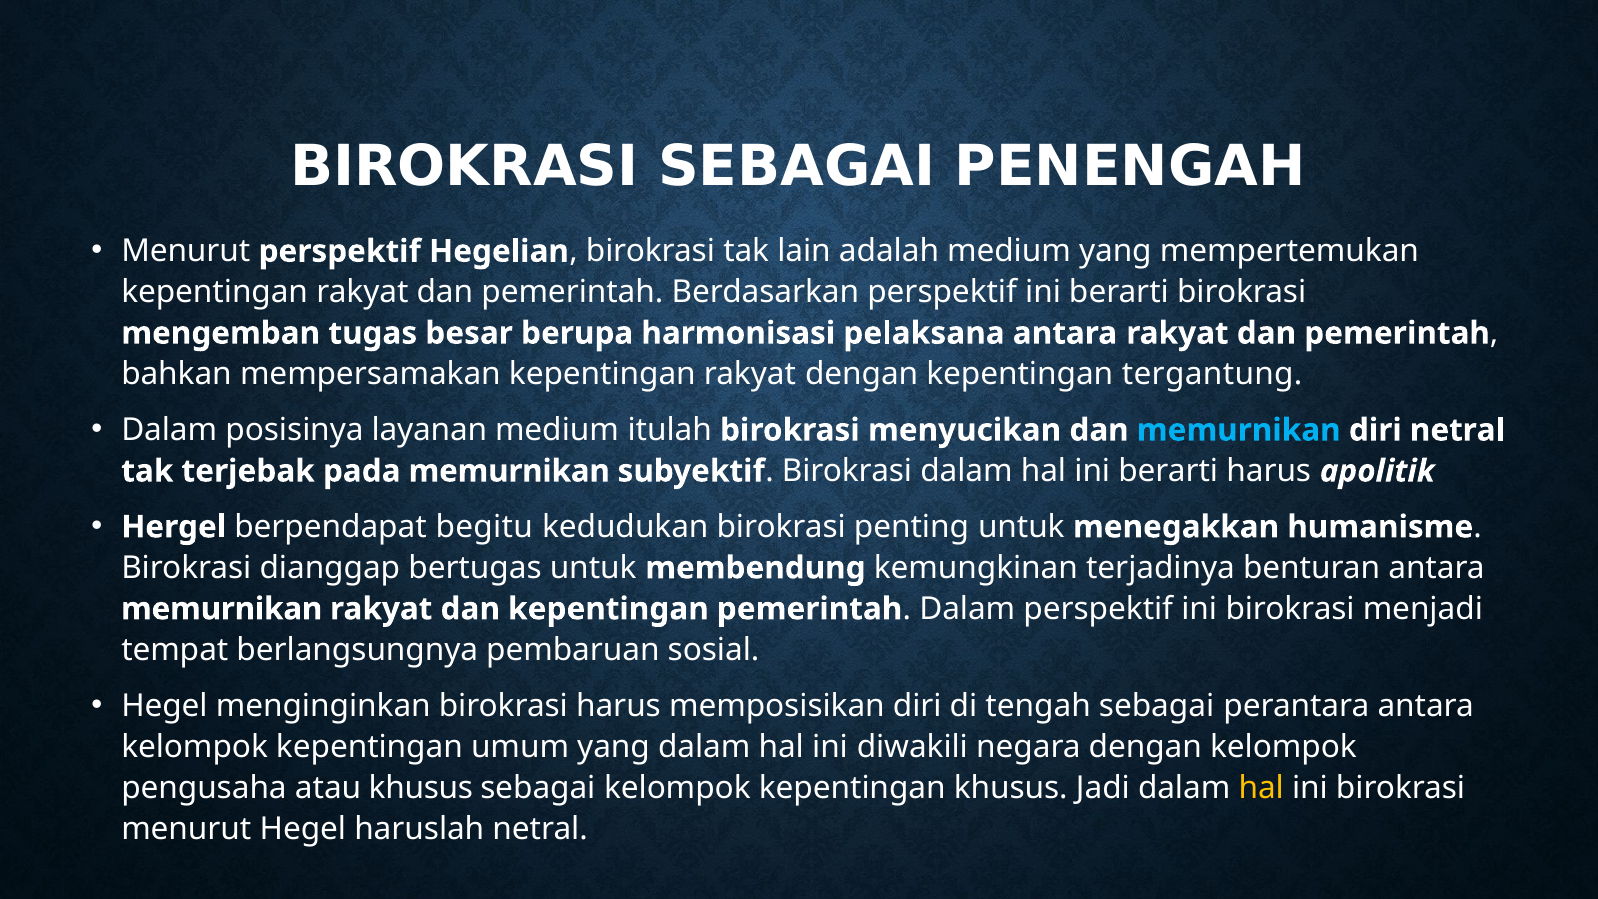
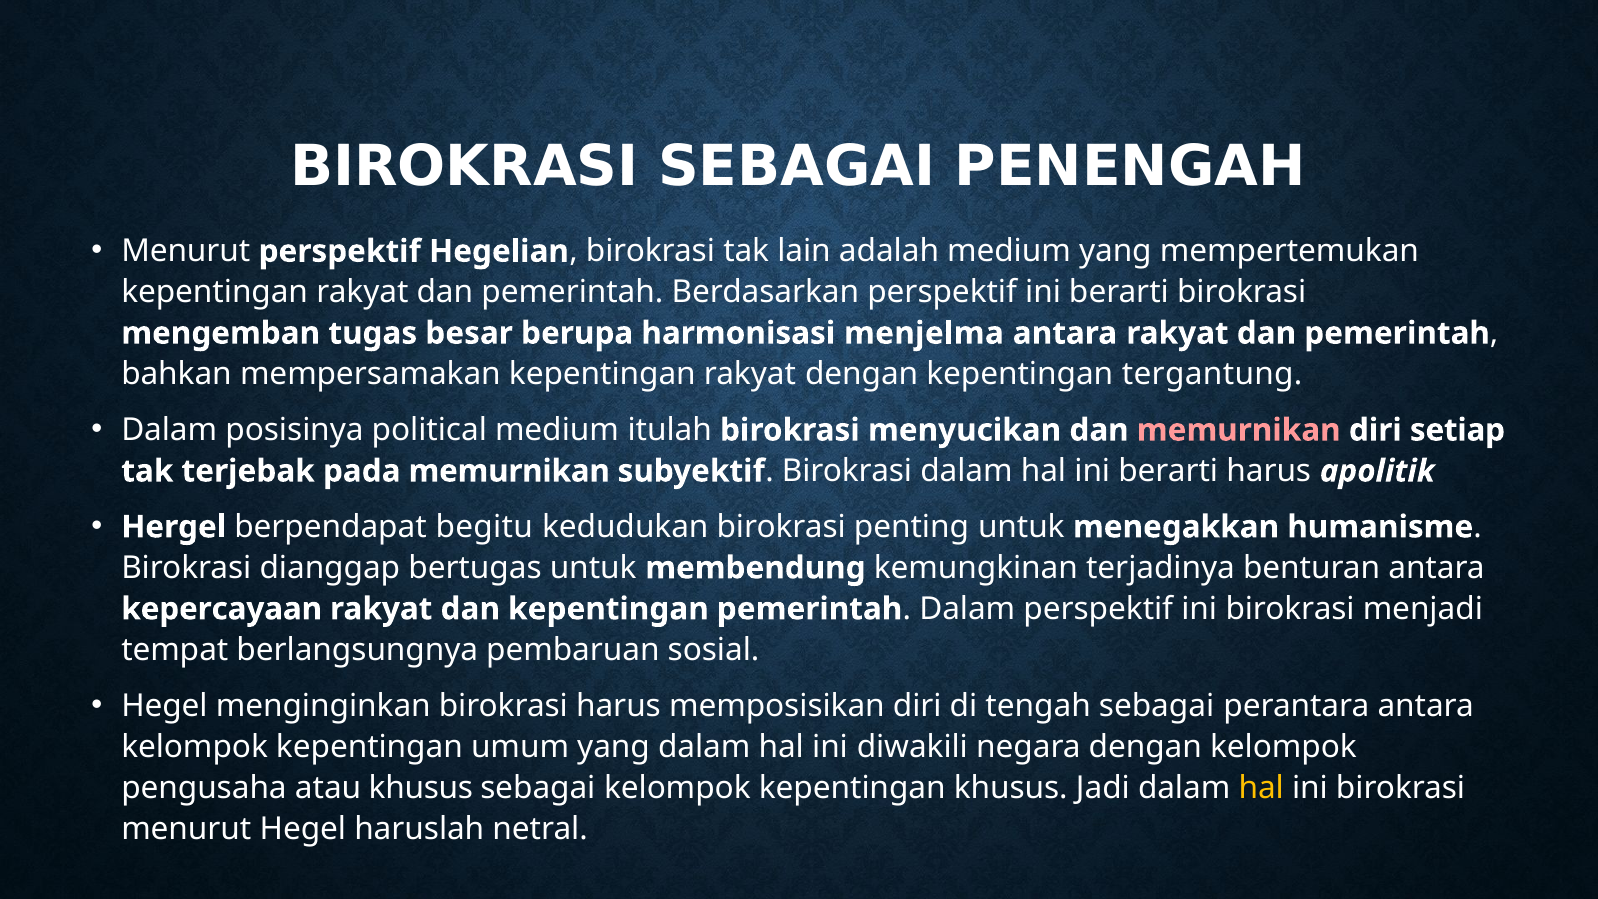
pelaksana: pelaksana -> menjelma (924, 333)
layanan: layanan -> political (429, 430)
memurnikan colour: light blue -> pink (1239, 430)
diri netral: netral -> setiap (1457, 430)
memurnikan: memurnikan -> kepercayaan (222, 609)
